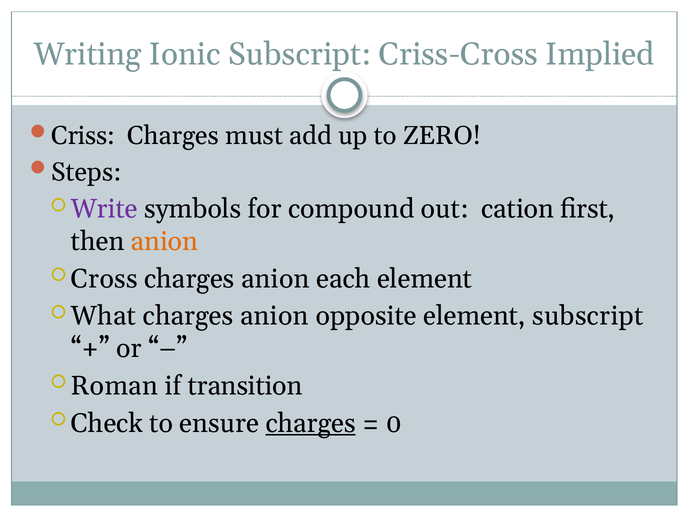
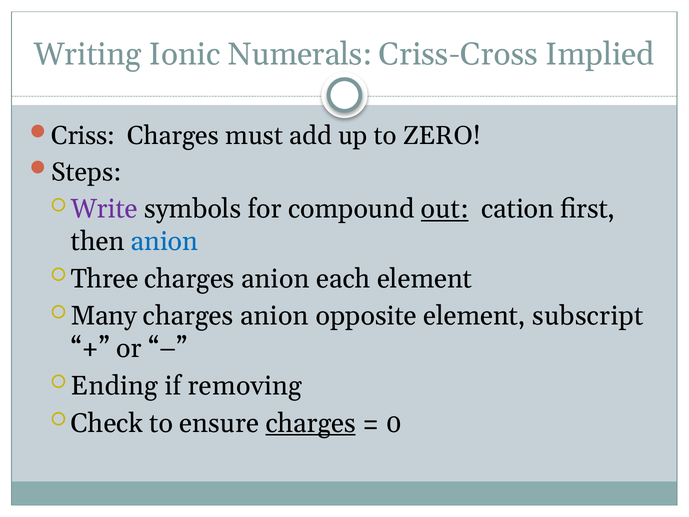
Ionic Subscript: Subscript -> Numerals (300, 54)
out underline: none -> present (445, 209)
anion colour: orange -> blue (164, 241)
Cross: Cross -> Three (105, 279)
What: What -> Many (104, 316)
Roman: Roman -> Ending (114, 386)
transition: transition -> removing (245, 386)
